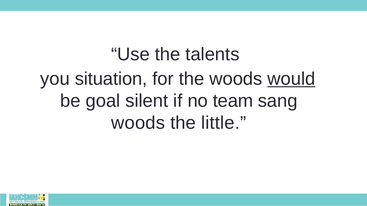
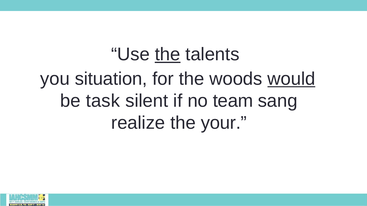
the underline: none -> present (168, 55)
goal: goal -> task (103, 101)
woods: woods -> realize (138, 123)
little: little -> your (224, 123)
